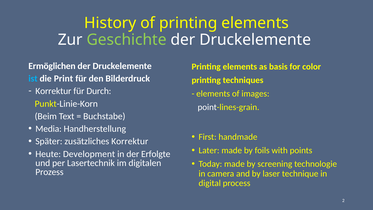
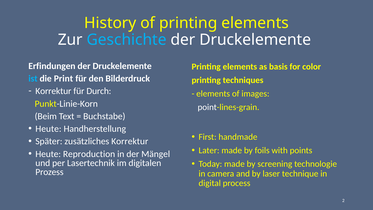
Geschichte colour: light green -> light blue (127, 40)
Ermöglichen: Ermöglichen -> Erfindungen (52, 66)
Media: Media -> Heute (48, 129)
Development: Development -> Reproduction (89, 154)
Erfolgte: Erfolgte -> Mängel (156, 154)
